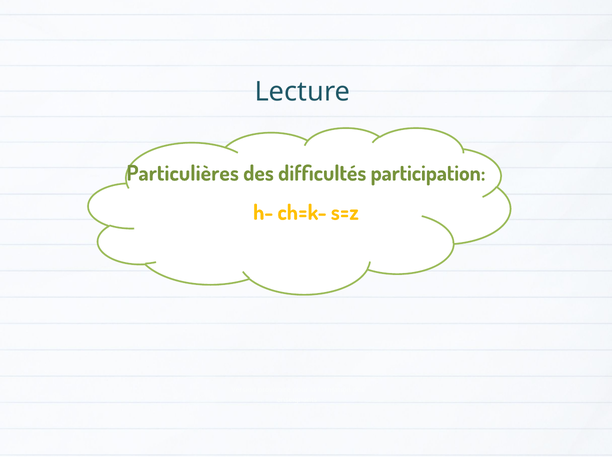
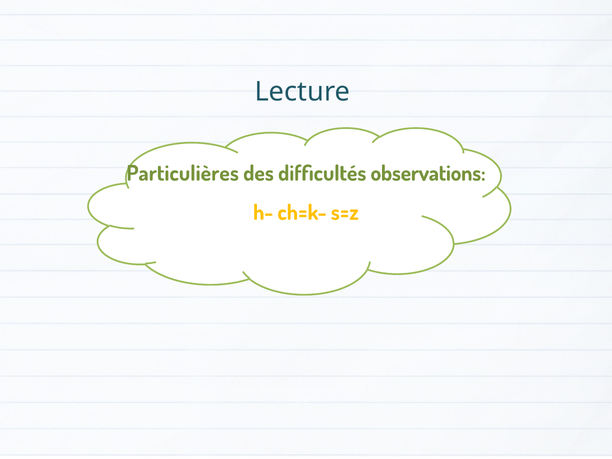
participation: participation -> observations (428, 174)
